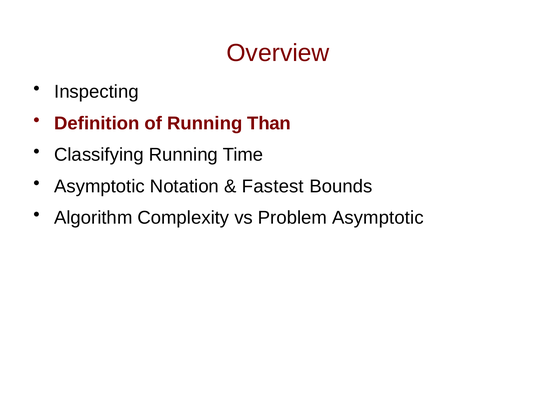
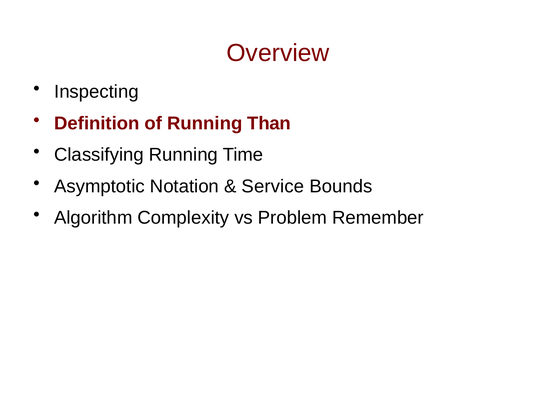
Fastest: Fastest -> Service (273, 186)
Problem Asymptotic: Asymptotic -> Remember (378, 218)
